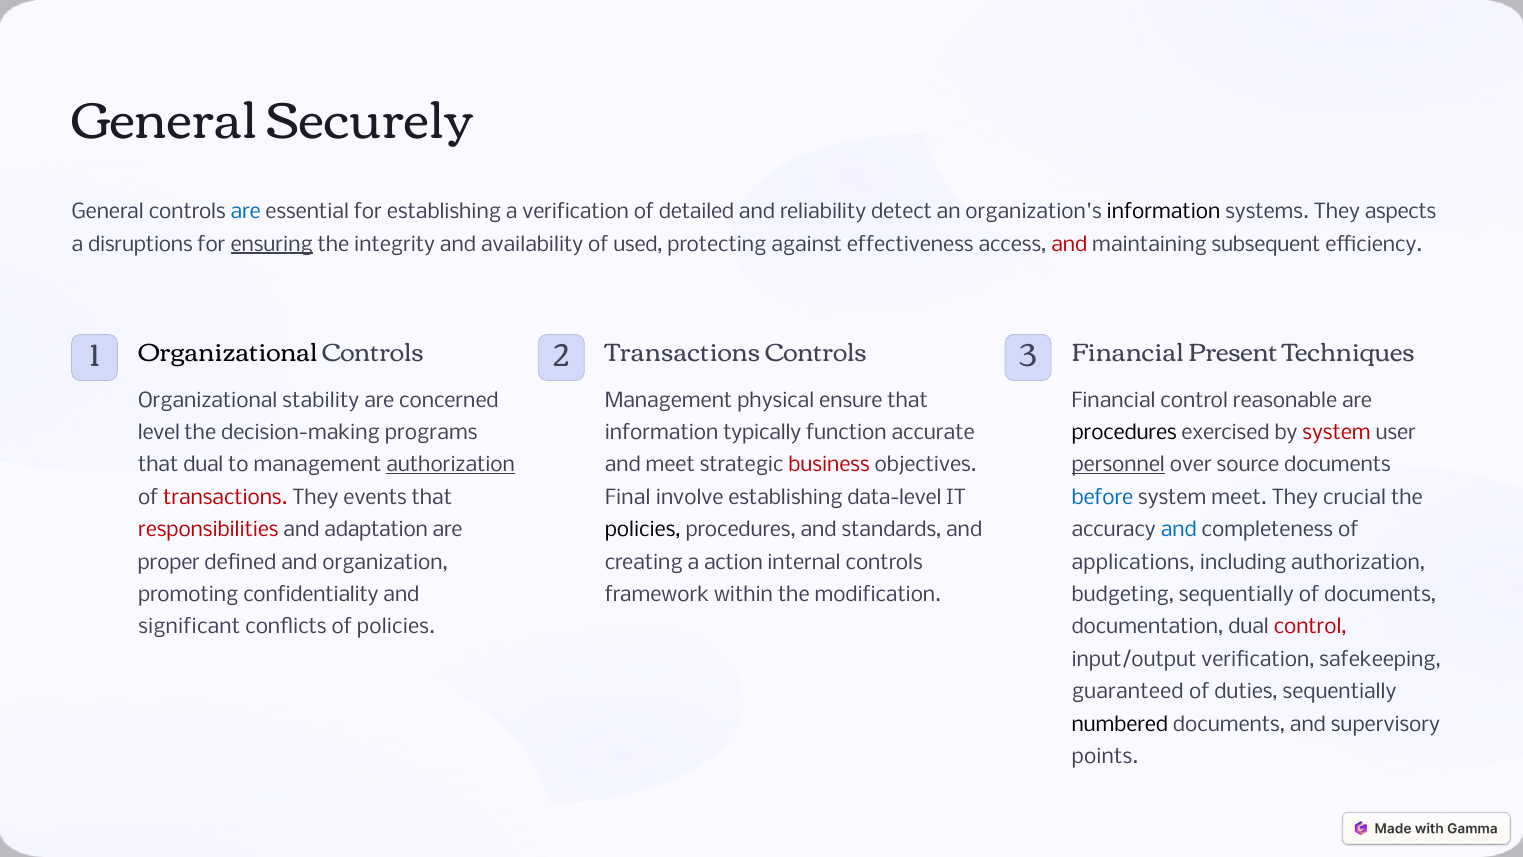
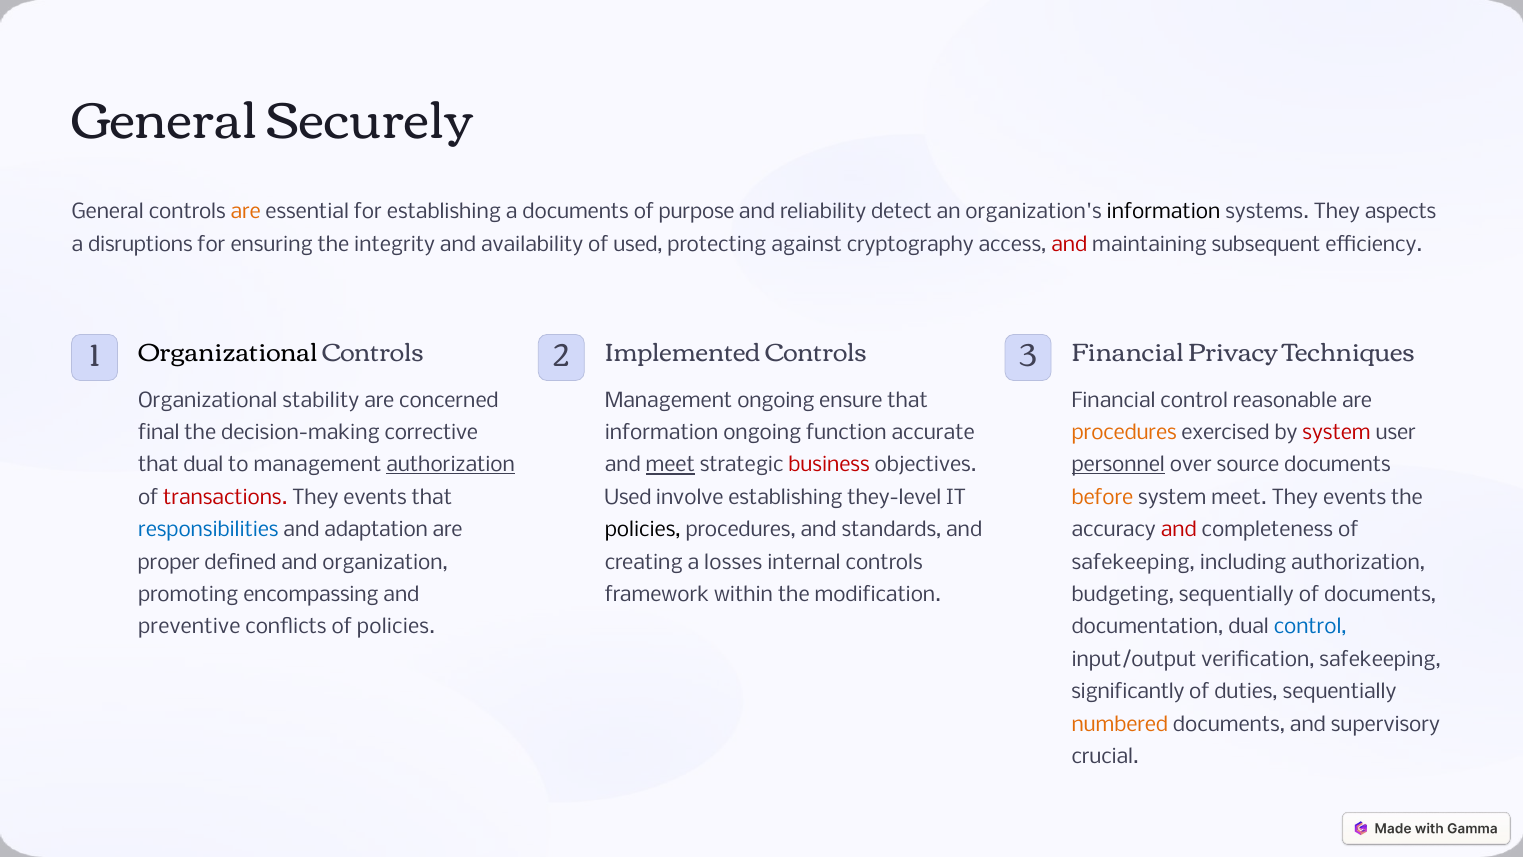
are colour: blue -> orange (246, 212)
a verification: verification -> documents (576, 212)
detailed: detailed -> purpose (697, 212)
ensuring underline: present -> none (272, 244)
effectiveness: effectiveness -> cryptography (910, 244)
2 Transactions: Transactions -> Implemented (683, 353)
Present: Present -> Privacy (1233, 353)
Management physical: physical -> ongoing (776, 400)
level: level -> final (159, 433)
programs: programs -> corrective (431, 433)
information typically: typically -> ongoing (762, 433)
procedures colour: black -> orange (1124, 433)
meet underline: none -> present (670, 465)
Final: Final -> Used (628, 498)
data-level: data-level -> they-level (894, 498)
before colour: blue -> orange (1102, 498)
crucial: crucial -> events (1355, 498)
responsibilities colour: red -> blue (208, 530)
and colour: blue -> red (1179, 530)
applications: applications -> safekeeping (1133, 562)
action: action -> losses (733, 562)
confidentiality: confidentiality -> encompassing (311, 595)
significant: significant -> preventive (189, 627)
control colour: red -> blue (1310, 627)
guaranteed: guaranteed -> significantly (1128, 692)
numbered colour: black -> orange (1120, 724)
points: points -> crucial (1105, 757)
